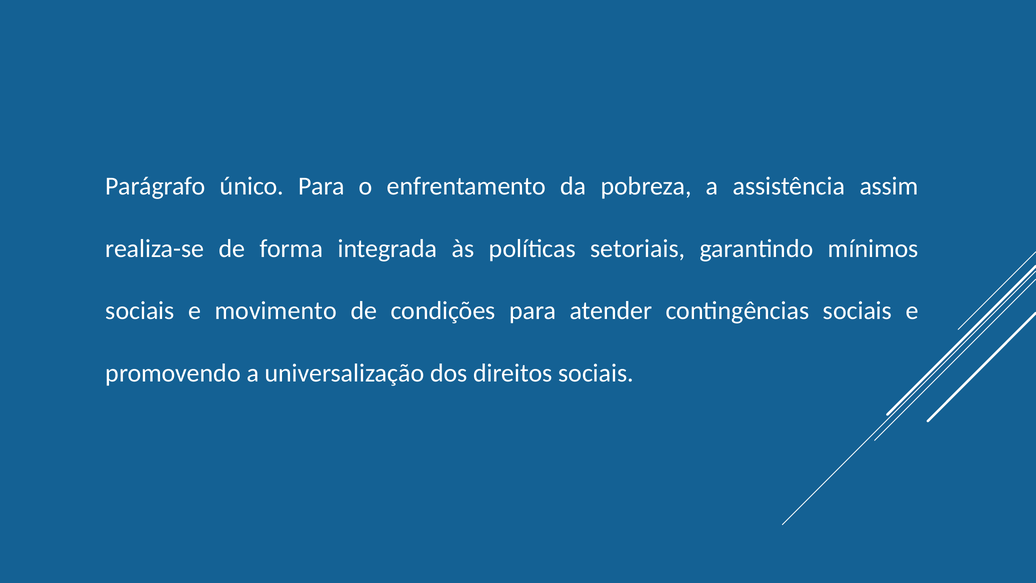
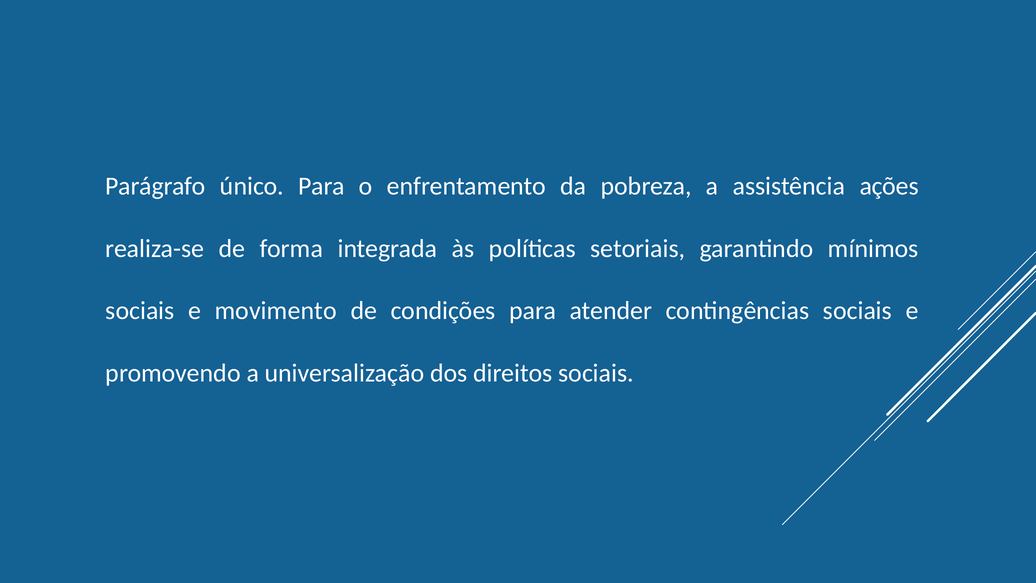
assim: assim -> ações (889, 186)
